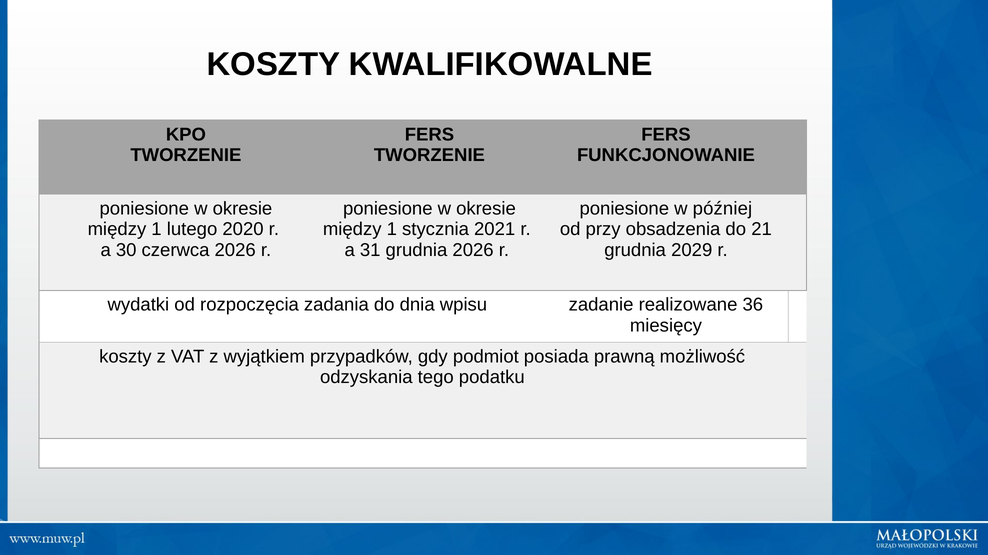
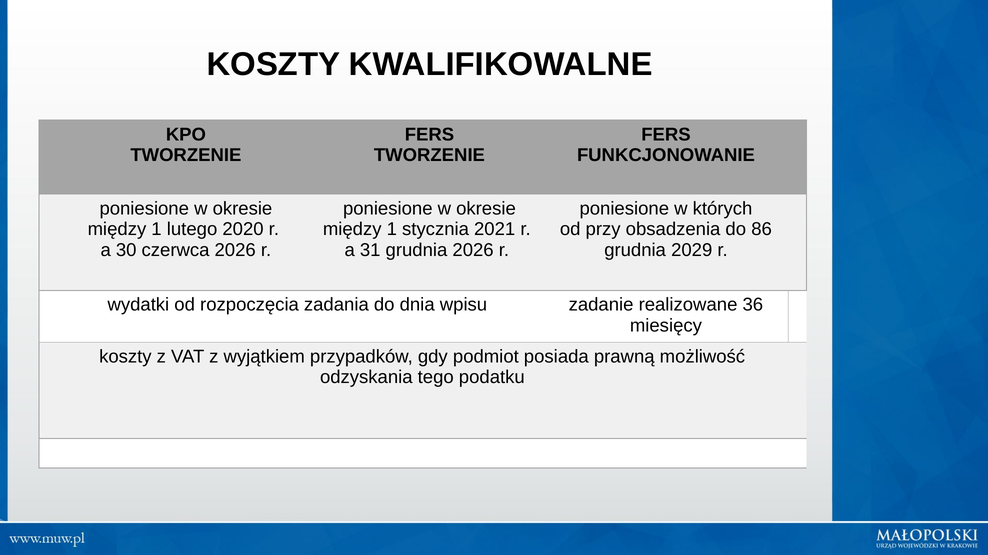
później: później -> których (723, 209)
21: 21 -> 86 (762, 230)
